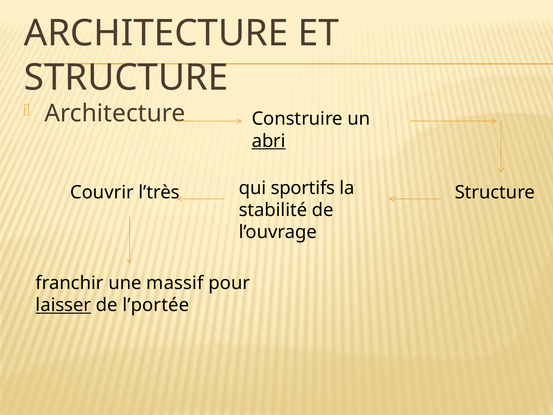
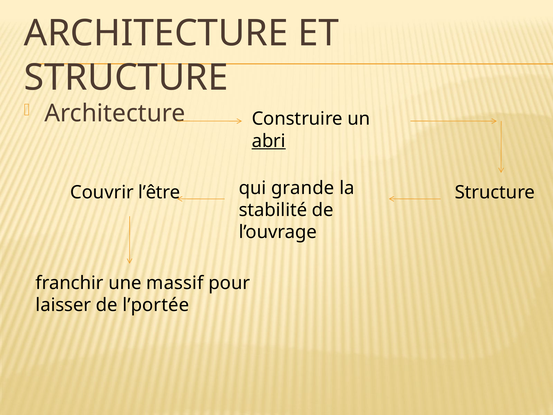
sportifs: sportifs -> grande (303, 188)
l’très: l’très -> l’être (159, 192)
laisser underline: present -> none (63, 305)
